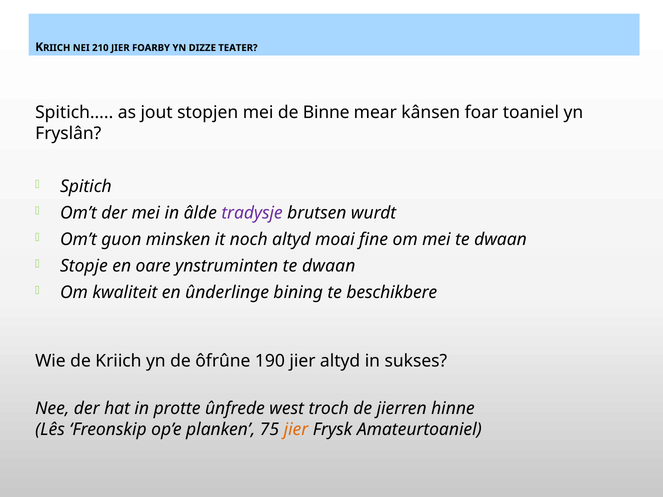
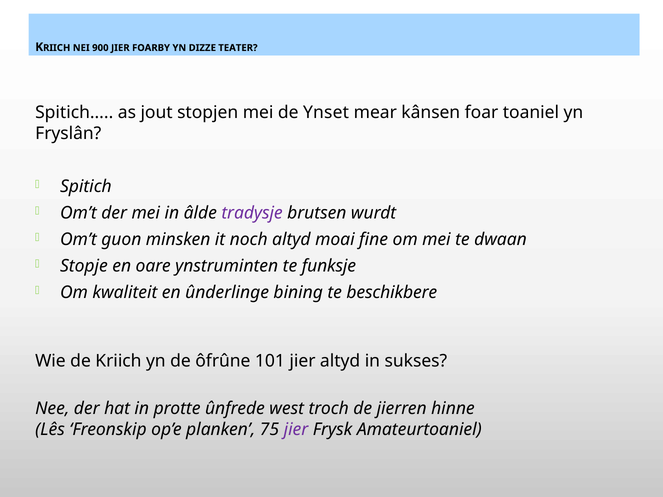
210: 210 -> 900 (100, 48)
Binne: Binne -> Ynset (326, 113)
ynstruminten te dwaan: dwaan -> funksje (329, 266)
190: 190 -> 101 (270, 361)
jier colour: orange -> purple (296, 430)
